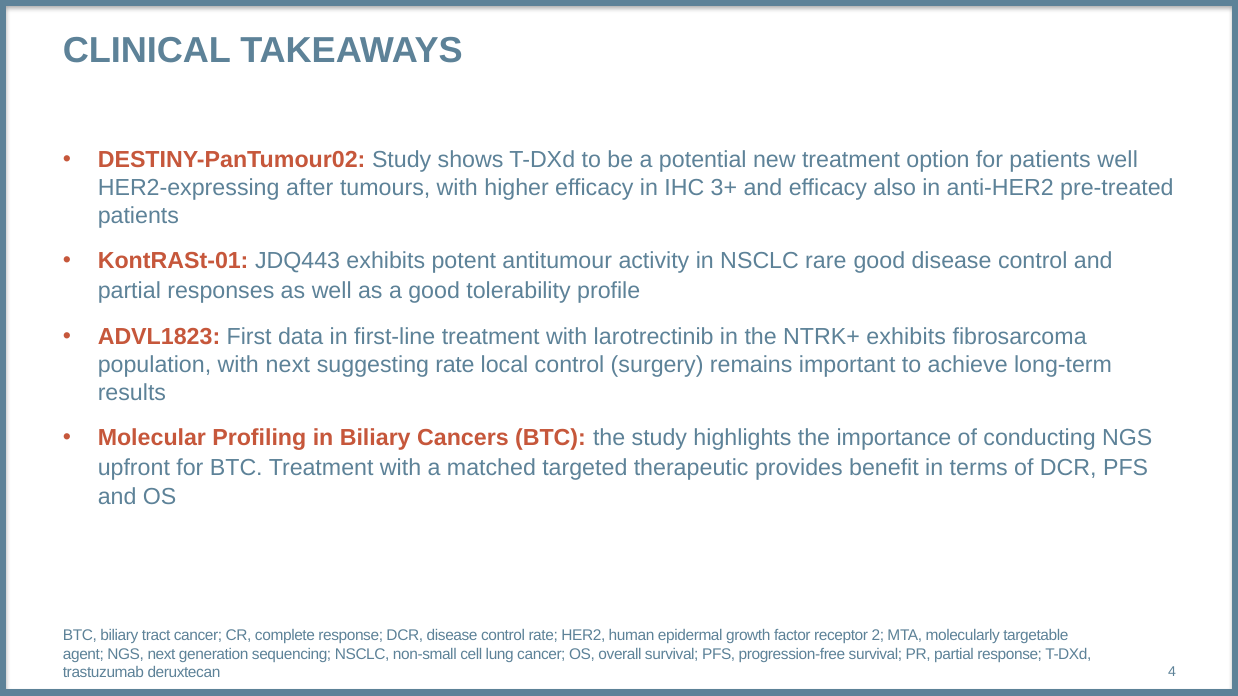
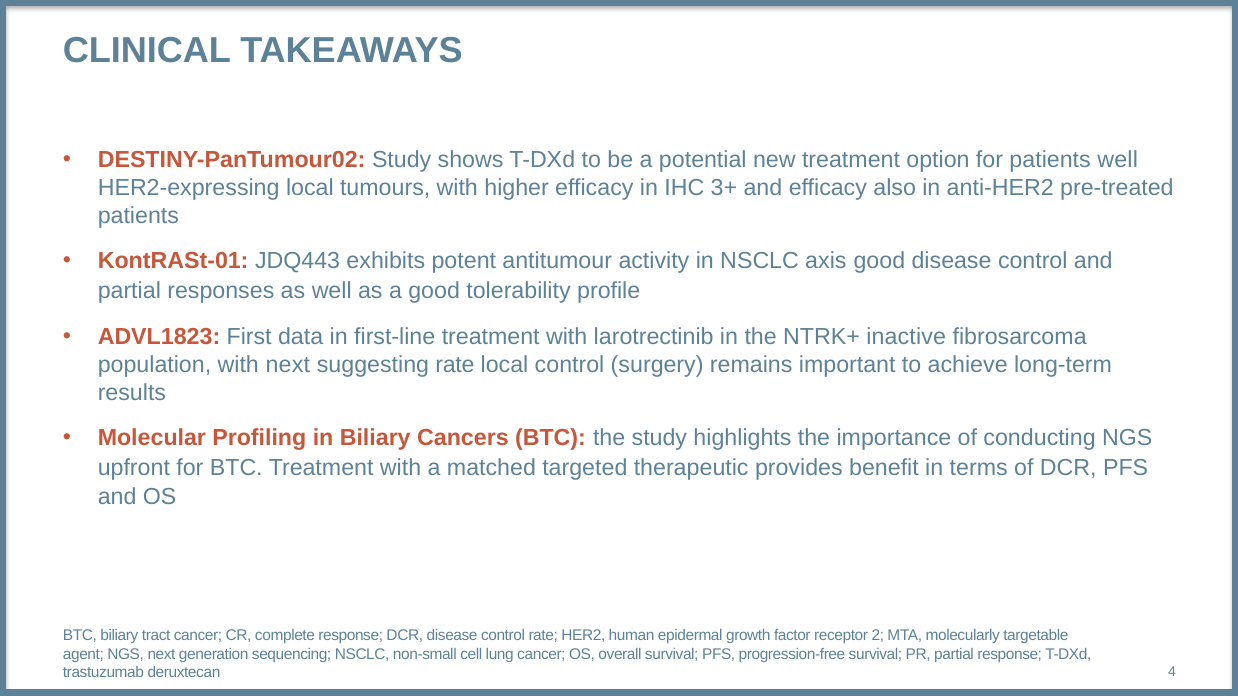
HER2-expressing after: after -> local (310, 188)
rare: rare -> axis (826, 261)
NTRK+ exhibits: exhibits -> inactive (906, 337)
